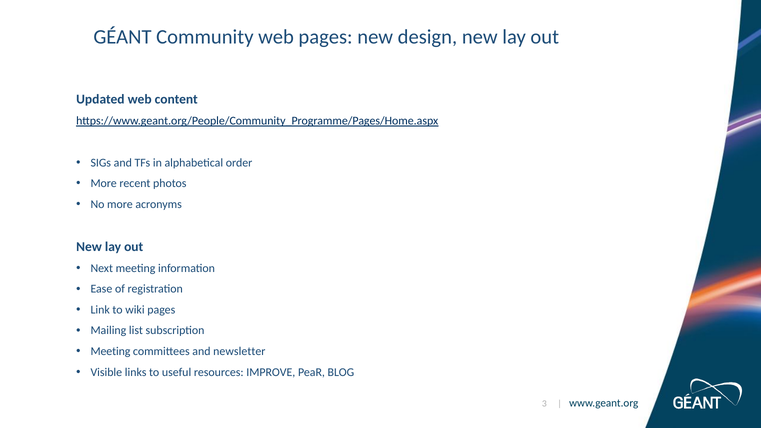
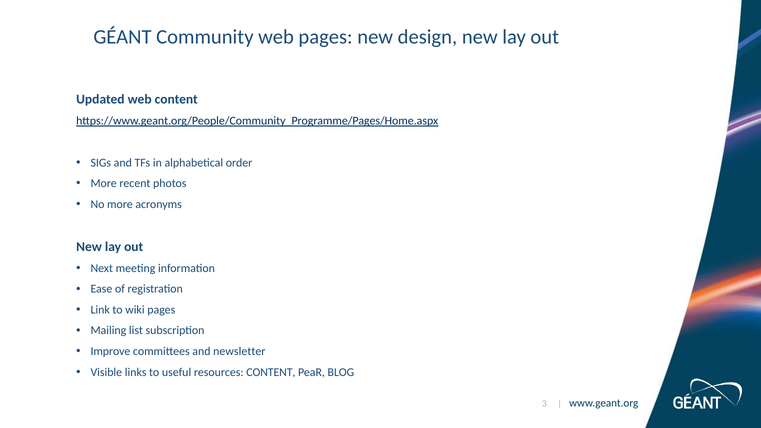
Meeting: Meeting -> Improve (110, 351)
resources IMPROVE: IMPROVE -> CONTENT (271, 372)
